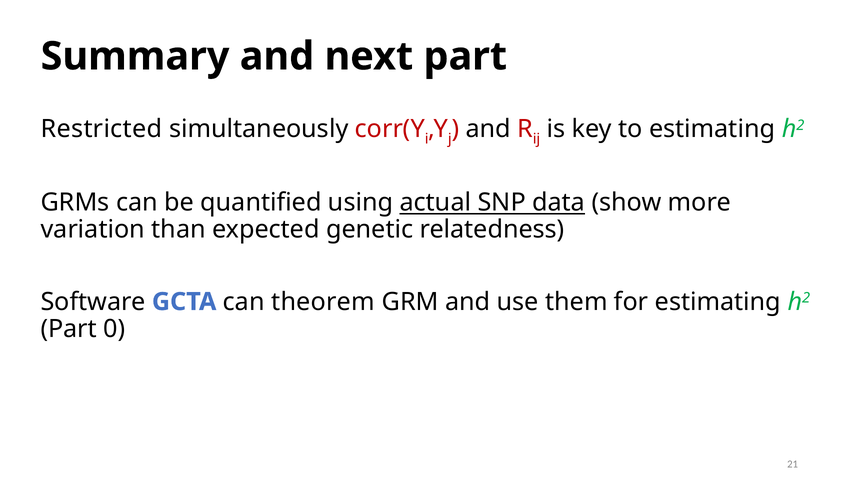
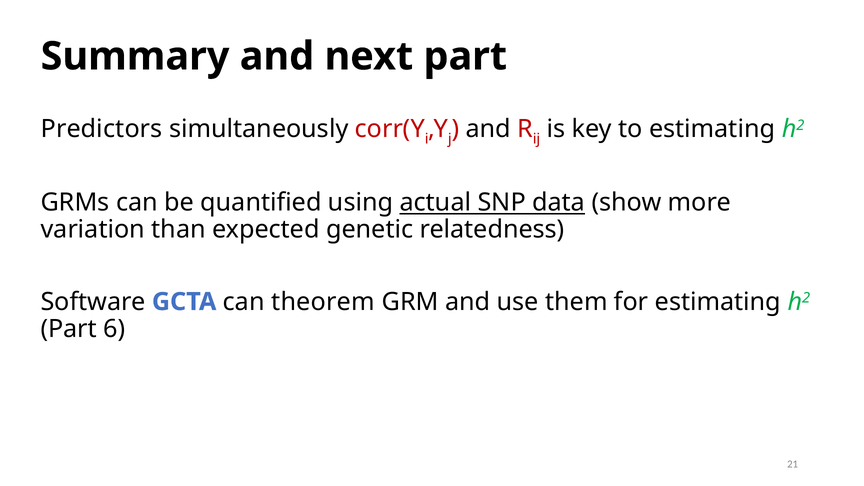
Restricted: Restricted -> Predictors (102, 129)
0: 0 -> 6 (114, 329)
